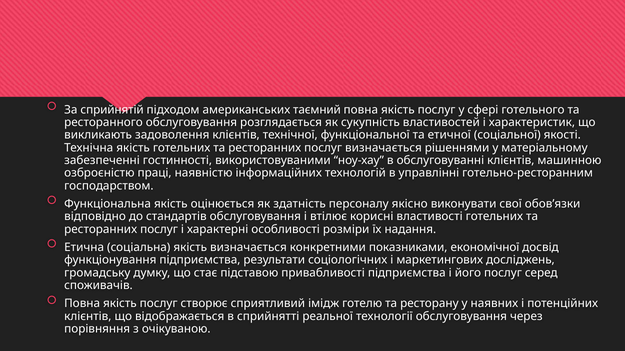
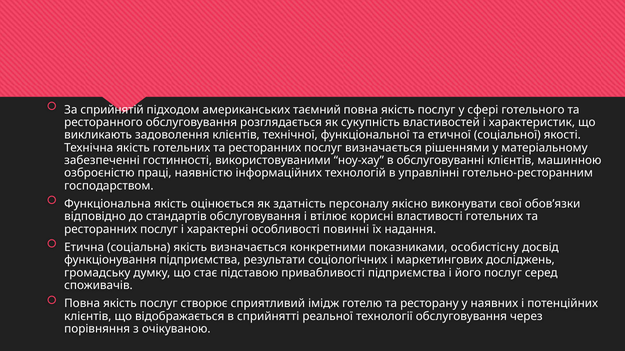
розміри: розміри -> повинні (346, 230)
економічної: економічної -> особистісну (485, 248)
